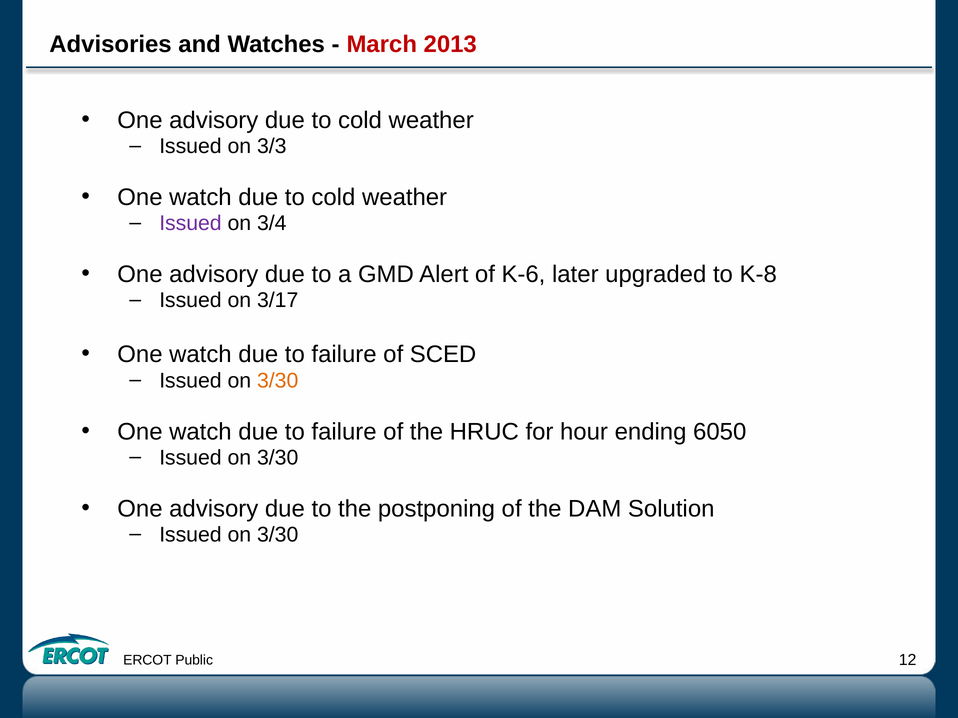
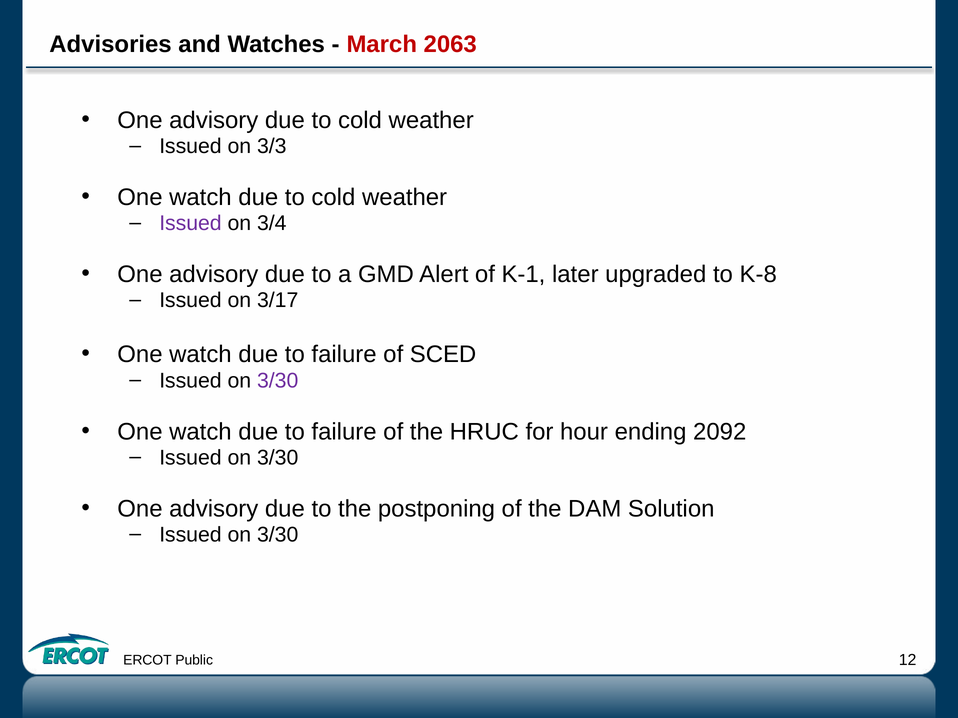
2013: 2013 -> 2063 (450, 45)
K-6: K-6 -> K-1 (523, 275)
3/30 colour: orange -> purple (278, 381)
6050: 6050 -> 2092 (720, 432)
